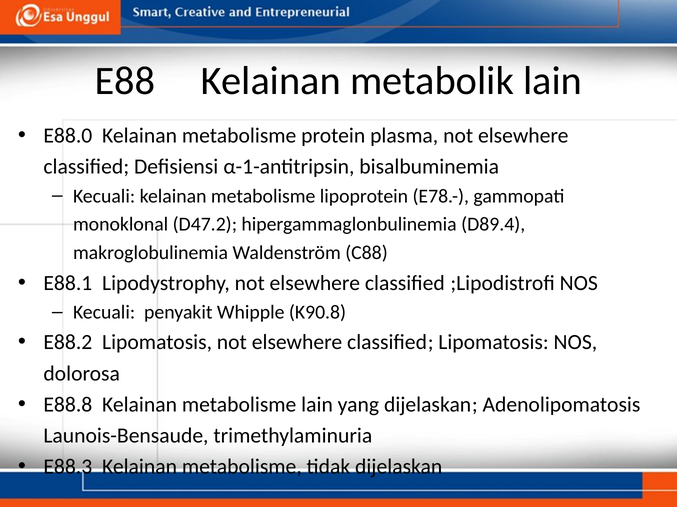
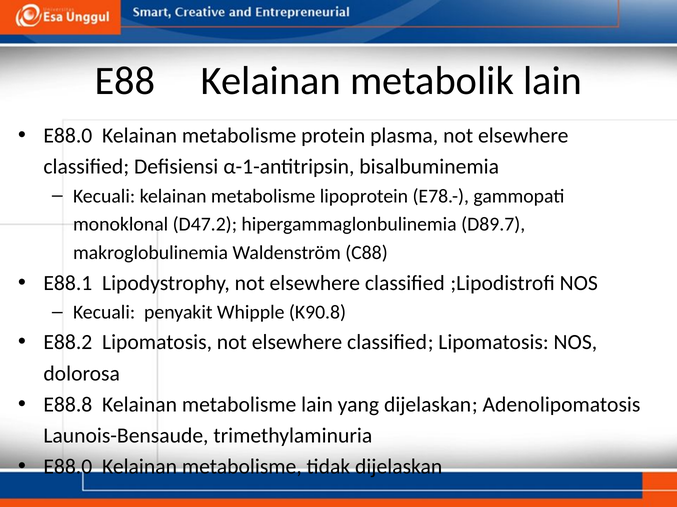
D89.4: D89.4 -> D89.7 (493, 225)
E88.3: E88.3 -> E88.0 (68, 467)
